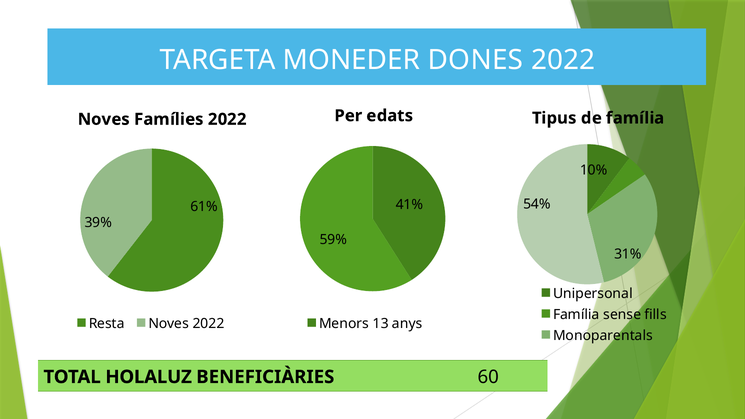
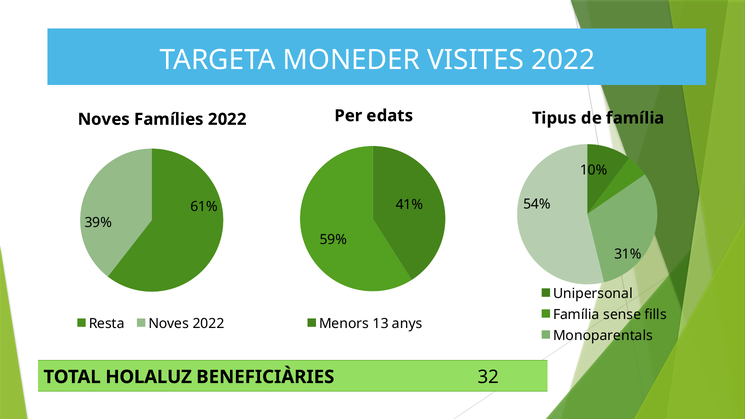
DONES: DONES -> VISITES (476, 60)
60: 60 -> 32 (488, 377)
